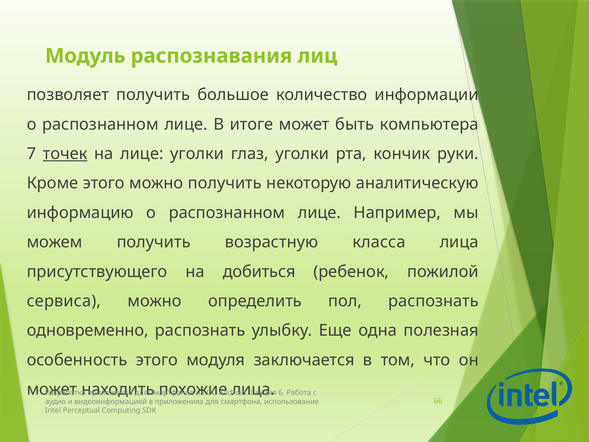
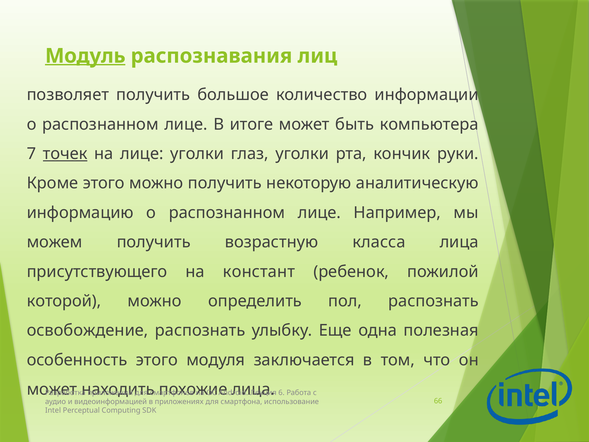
Модуль underline: none -> present (85, 56)
добиться: добиться -> констант (259, 271)
сервиса: сервиса -> которой (64, 301)
одновременно: одновременно -> освобождение (88, 330)
